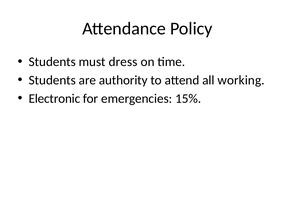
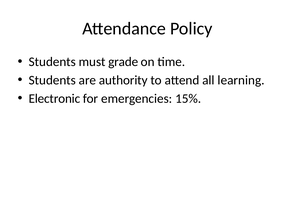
dress: dress -> grade (123, 62)
working: working -> learning (241, 80)
